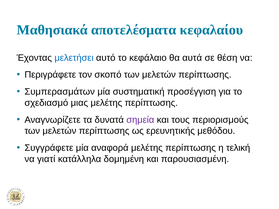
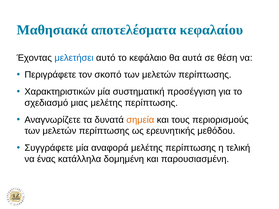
Συμπερασμάτων: Συμπερασμάτων -> Χαρακτηριστικών (60, 92)
σημεία colour: purple -> orange (140, 120)
γιατί: γιατί -> ένας (46, 159)
